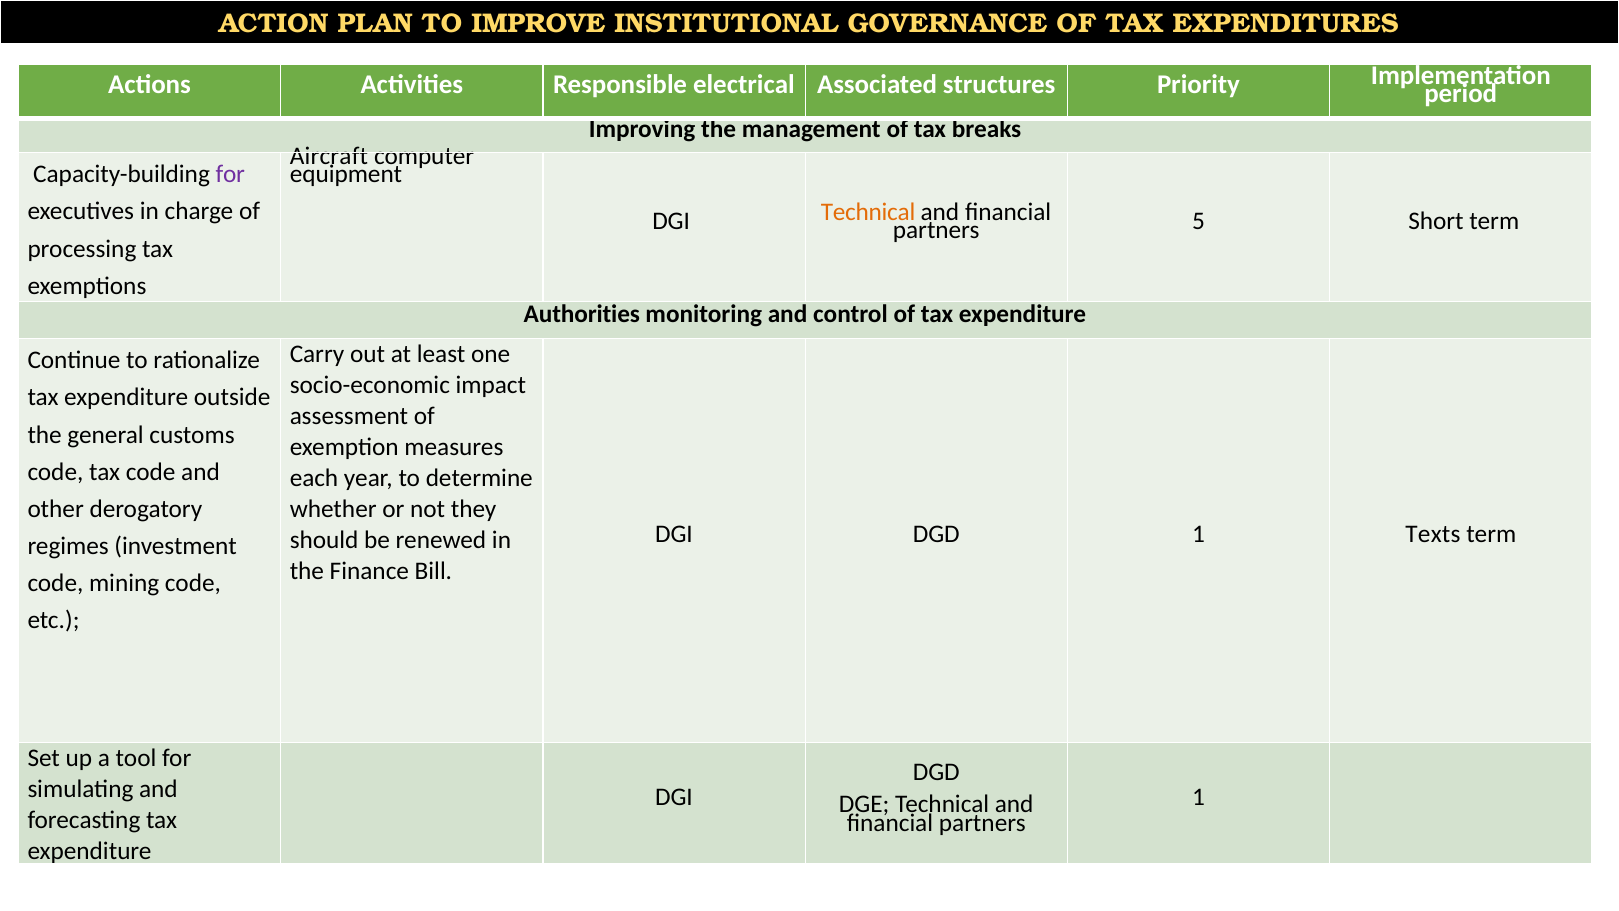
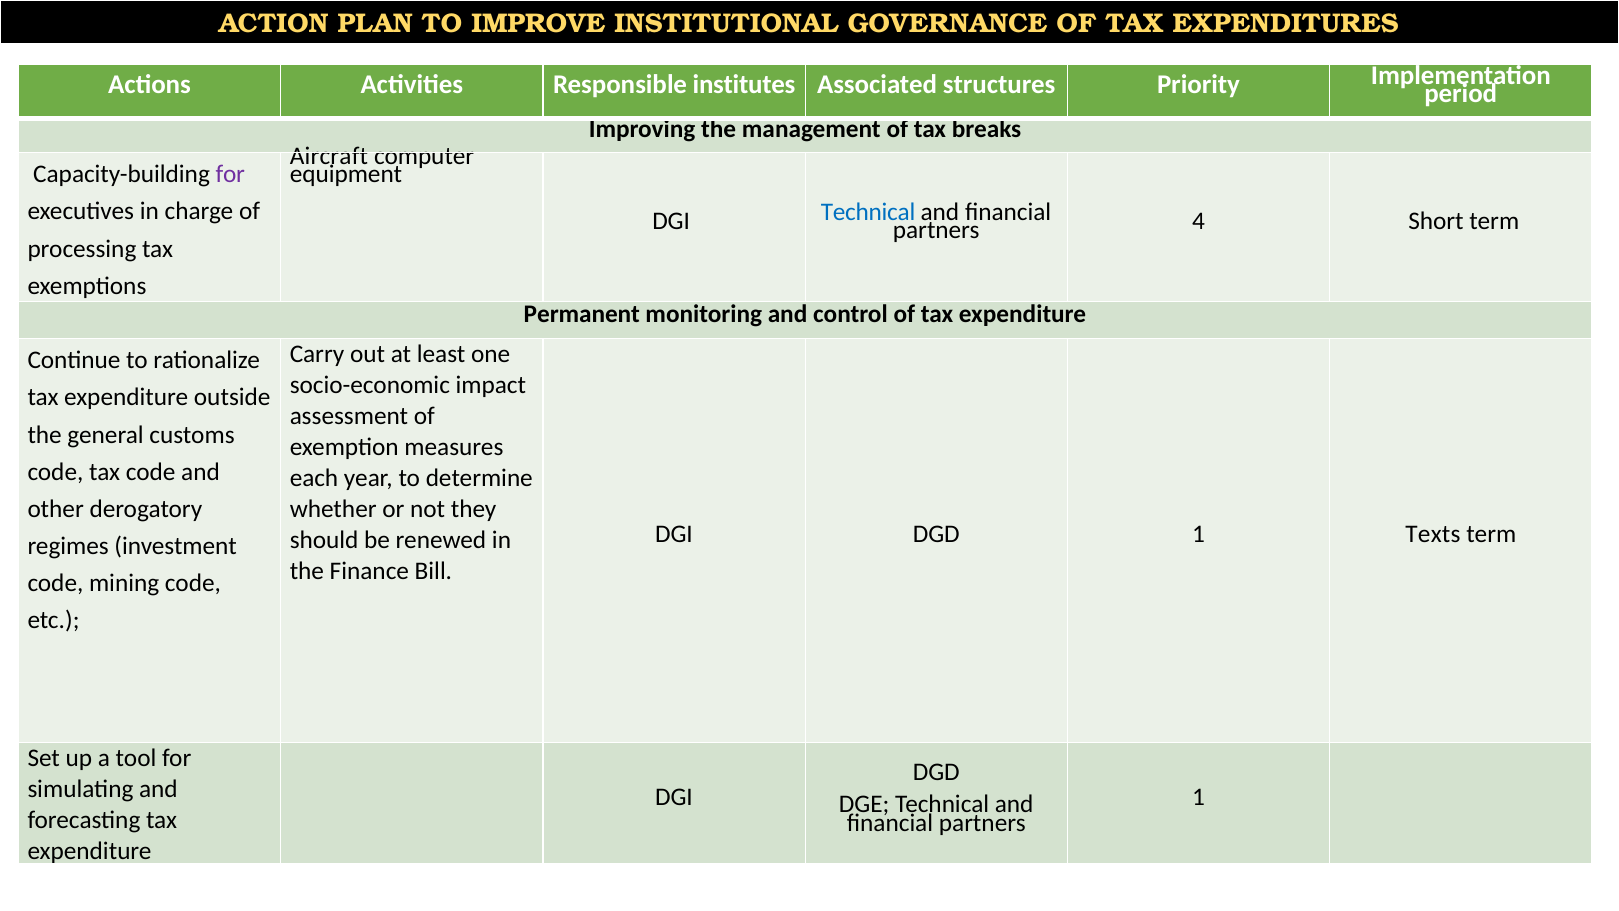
electrical: electrical -> institutes (744, 84)
Technical colour: orange -> blue (868, 212)
5: 5 -> 4 (1199, 221)
Authorities: Authorities -> Permanent (582, 314)
